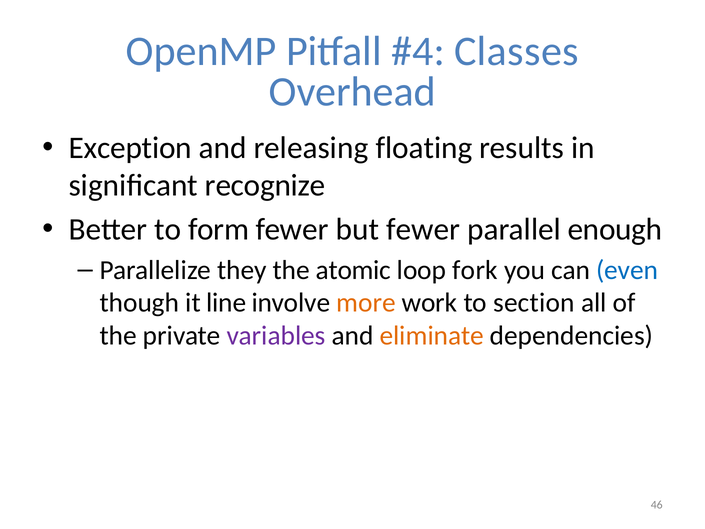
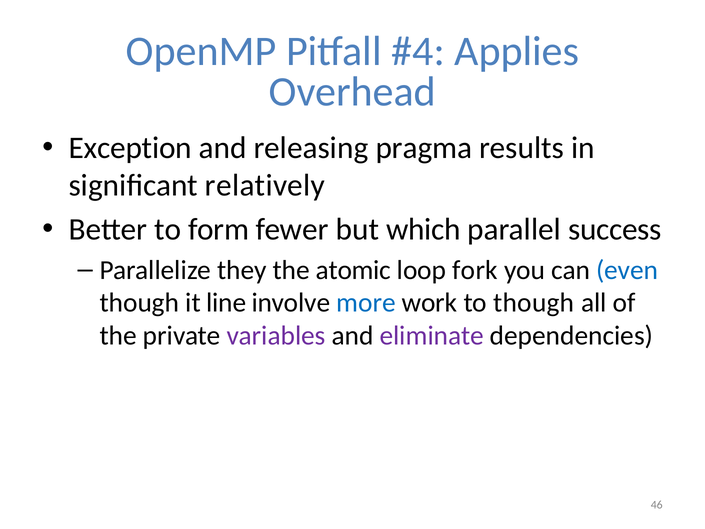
Classes: Classes -> Applies (517, 51)
floating: floating -> pragma (424, 148)
recognize: recognize -> relatively (265, 186)
but fewer: fewer -> which (423, 229)
enough: enough -> success (615, 229)
more colour: orange -> blue (366, 303)
to section: section -> though (534, 303)
eliminate colour: orange -> purple (432, 336)
